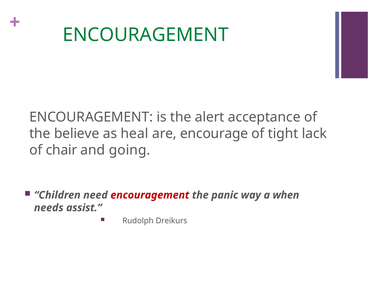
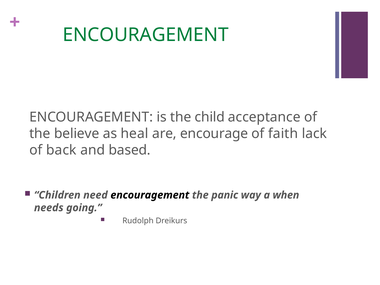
alert: alert -> child (210, 117)
tight: tight -> faith (283, 134)
chair: chair -> back (61, 150)
going: going -> based (130, 150)
encouragement colour: red -> black (150, 195)
assist: assist -> going (84, 208)
